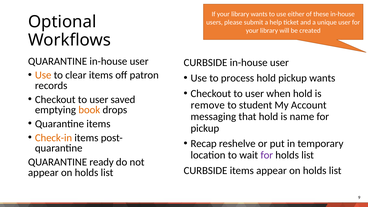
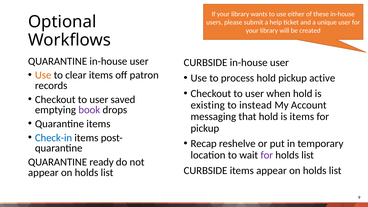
pickup wants: wants -> active (322, 78)
remove: remove -> existing (208, 105)
student: student -> instead (256, 105)
book colour: orange -> purple (89, 110)
is name: name -> items (302, 117)
Check-in colour: orange -> blue (53, 138)
